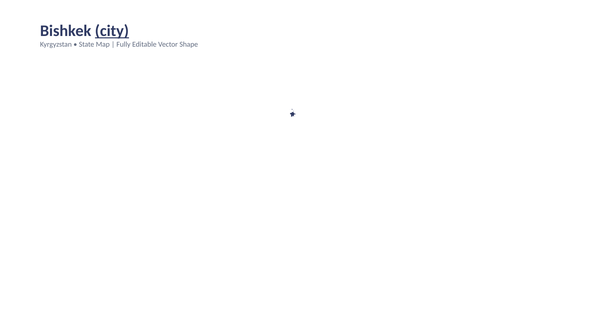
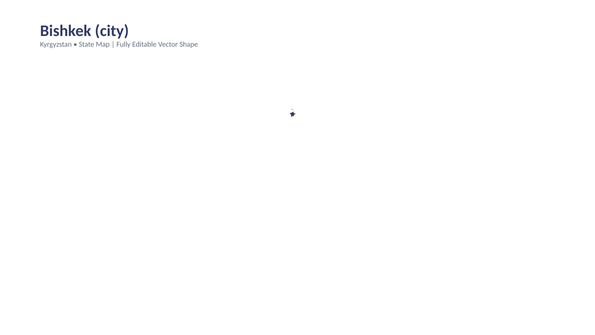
city underline: present -> none (112, 31)
